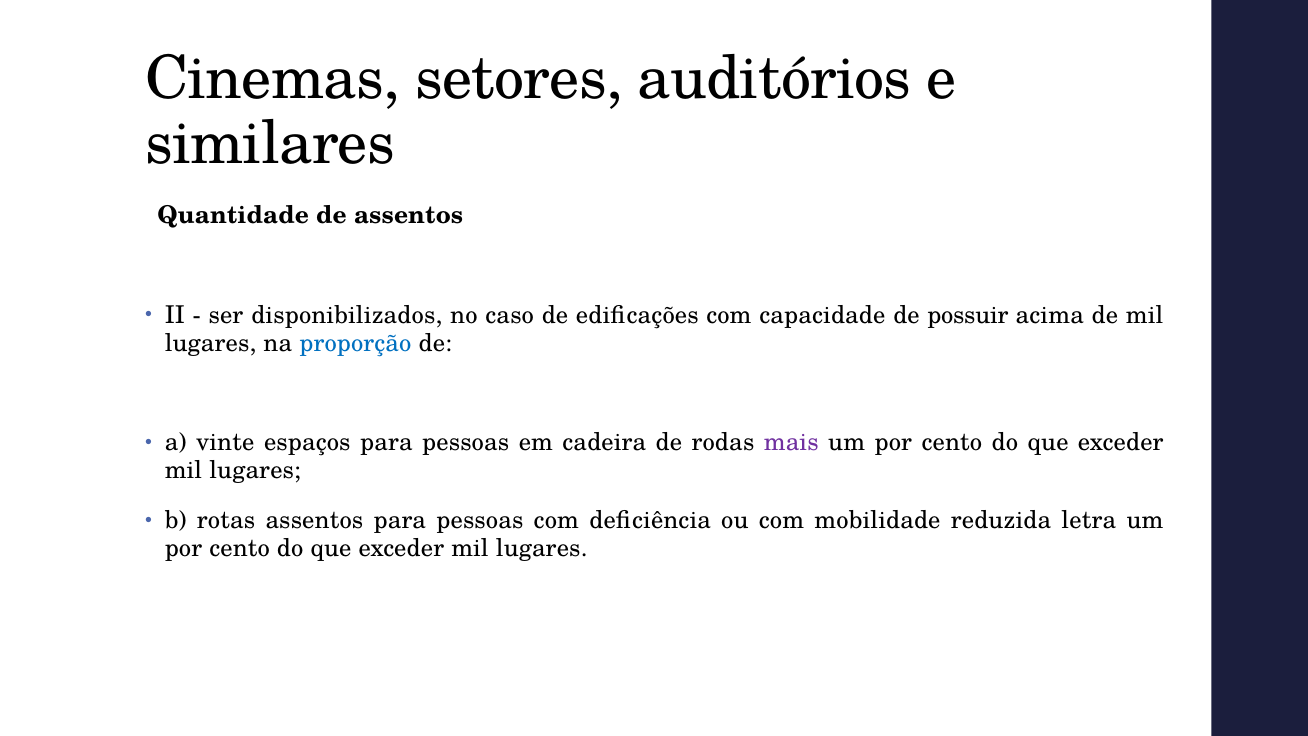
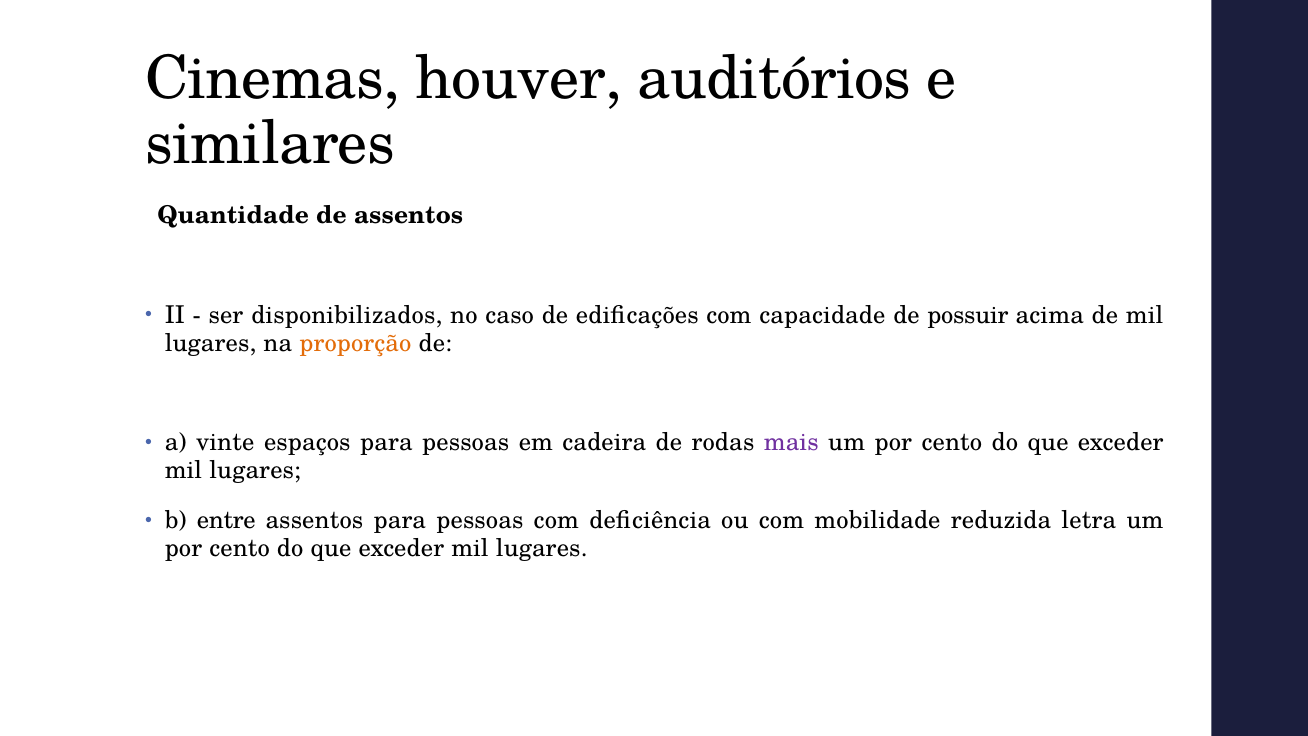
setores: setores -> houver (519, 79)
proporção colour: blue -> orange (355, 343)
rotas: rotas -> entre (226, 520)
